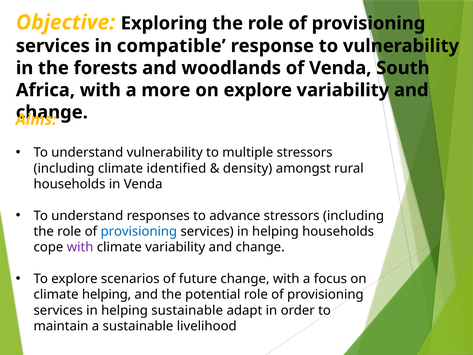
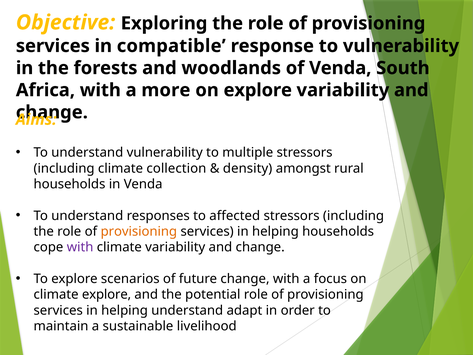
identified: identified -> collection (176, 168)
advance: advance -> affected (235, 216)
provisioning colour: blue -> orange (139, 231)
climate helping: helping -> explore (107, 294)
helping sustainable: sustainable -> understand (187, 310)
